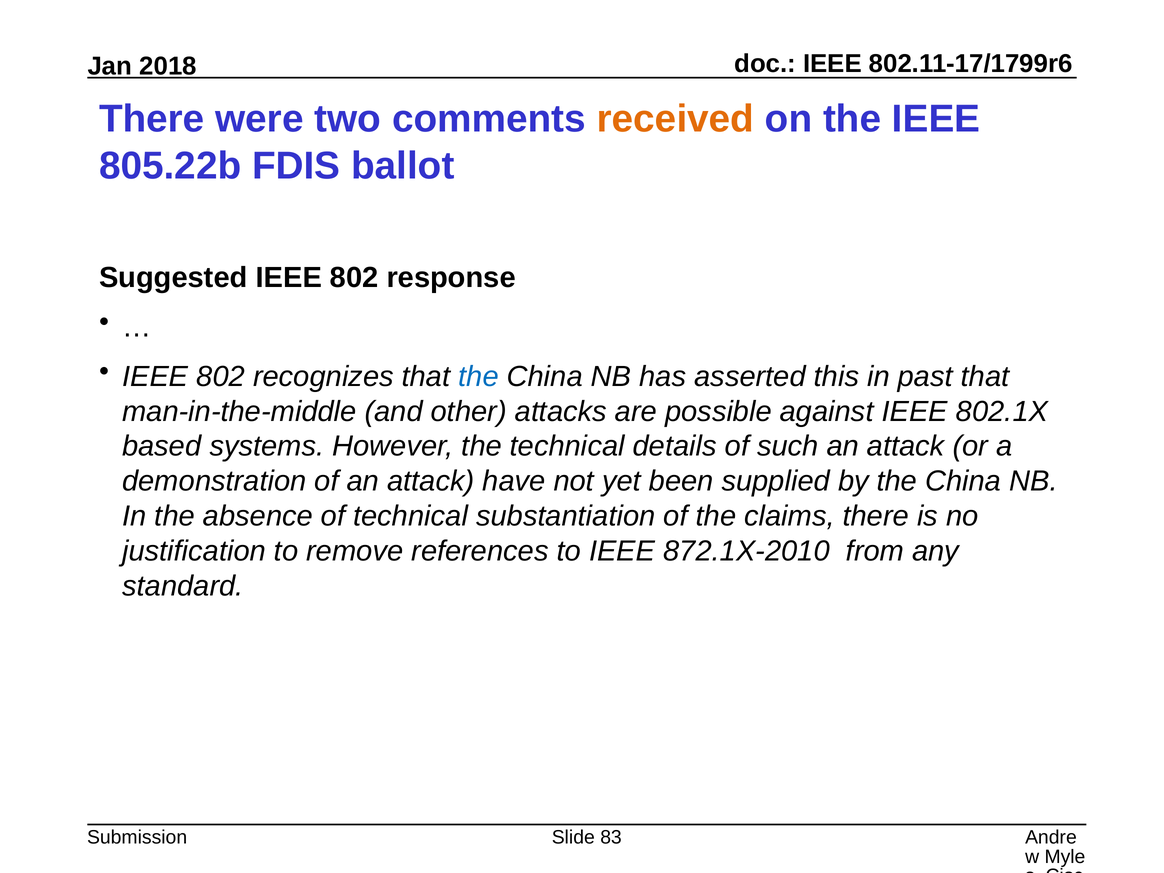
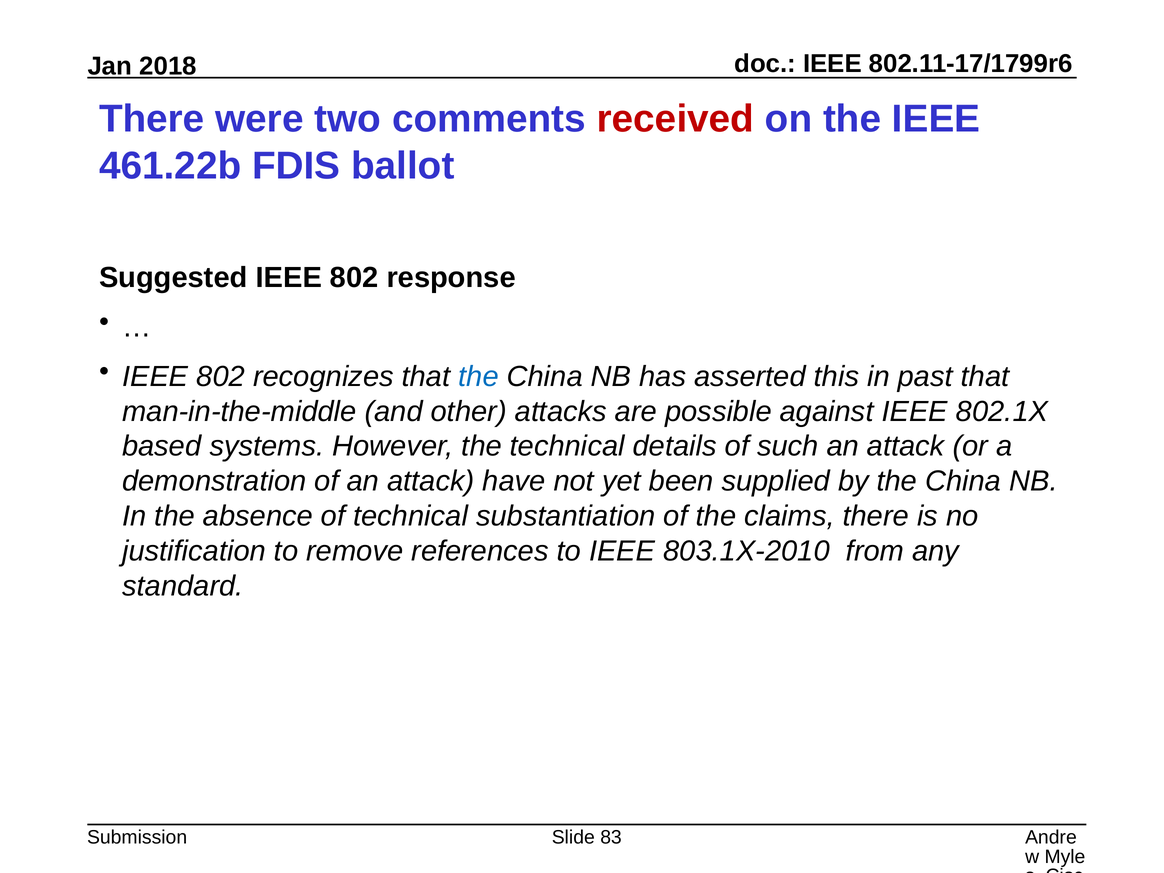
received colour: orange -> red (675, 119)
805.22b: 805.22b -> 461.22b (170, 166)
872.1X-2010: 872.1X-2010 -> 803.1X-2010 (747, 551)
